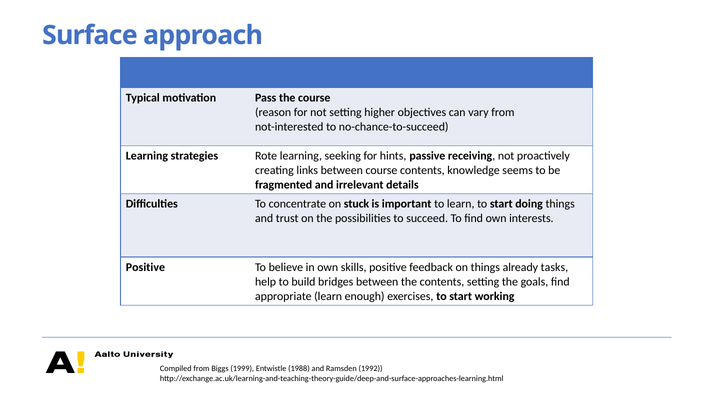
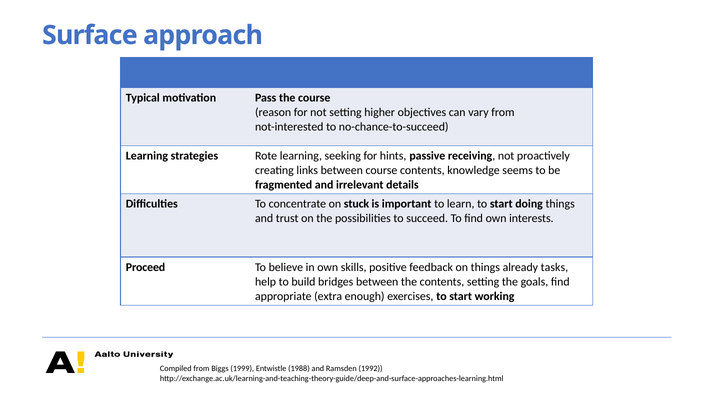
Positive: Positive -> Proceed (146, 267)
appropriate learn: learn -> extra (328, 296)
